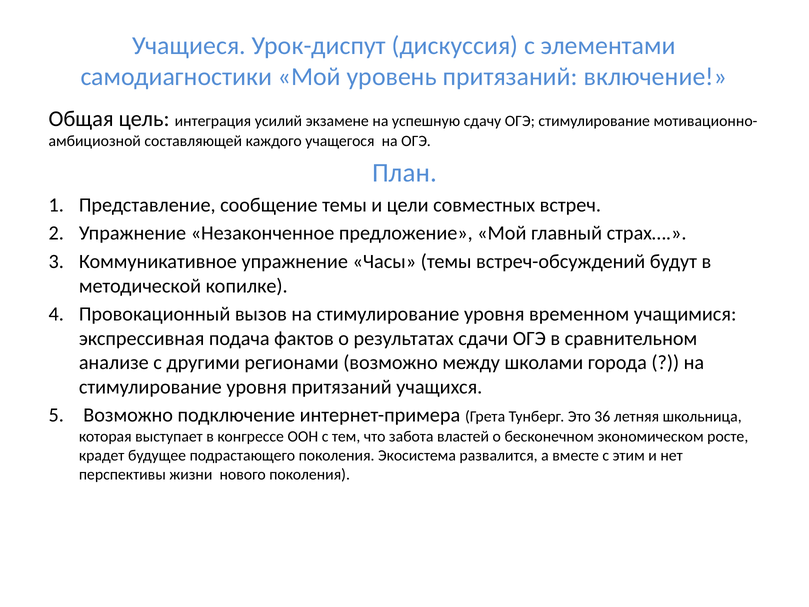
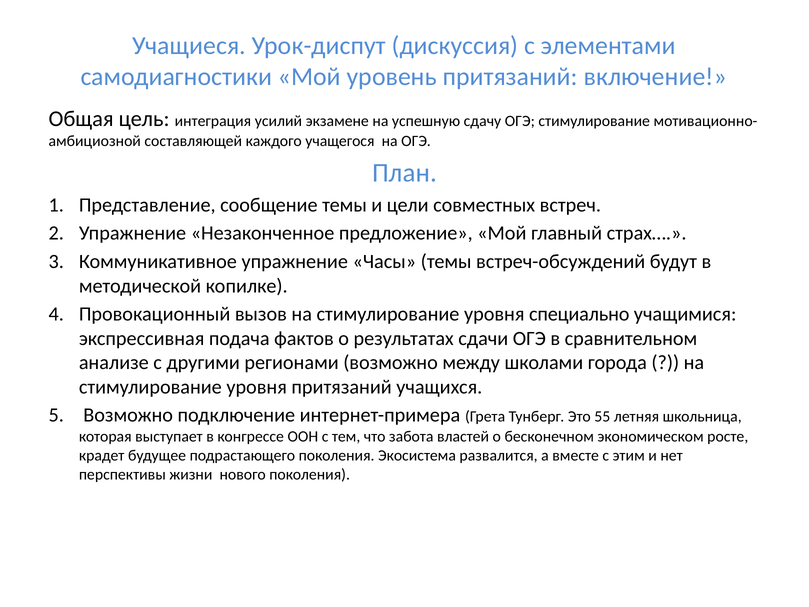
временном: временном -> специально (579, 314)
36: 36 -> 55 (602, 417)
